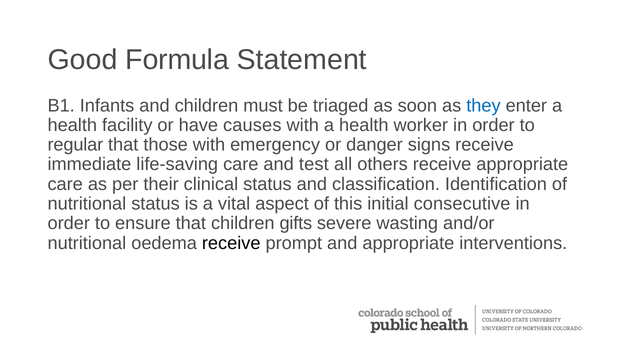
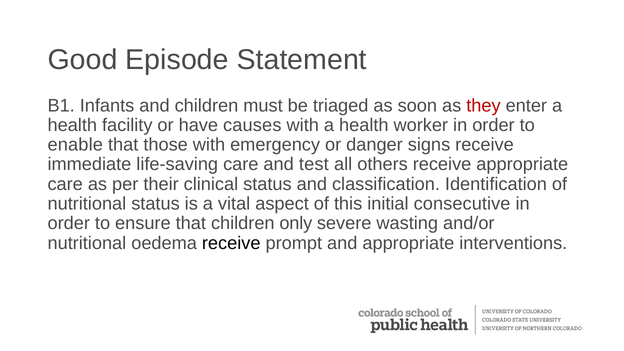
Formula: Formula -> Episode (177, 60)
they colour: blue -> red (483, 106)
regular: regular -> enable (75, 145)
gifts: gifts -> only (296, 223)
